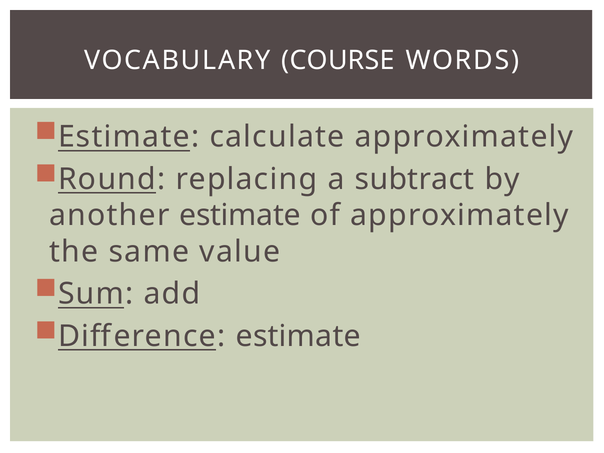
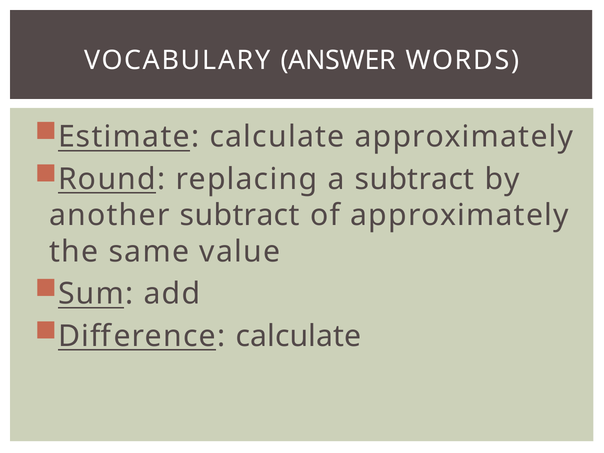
COURSE: COURSE -> ANSWER (338, 60)
another estimate: estimate -> subtract (240, 215)
Difference estimate: estimate -> calculate (298, 336)
